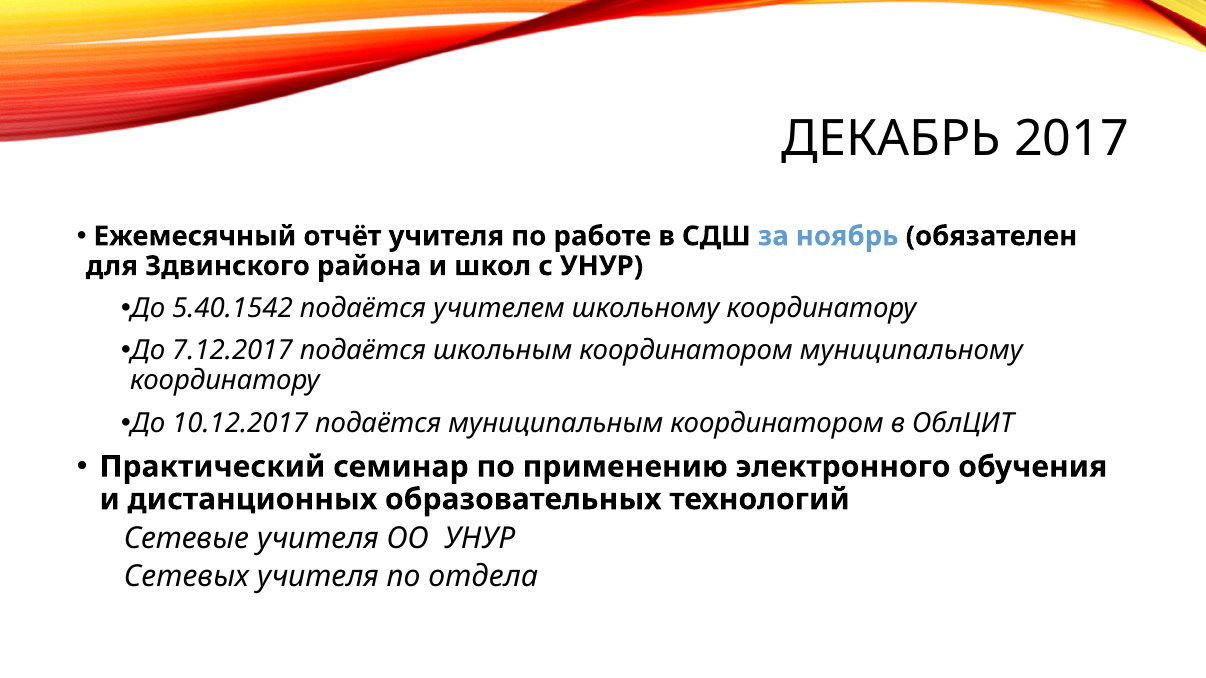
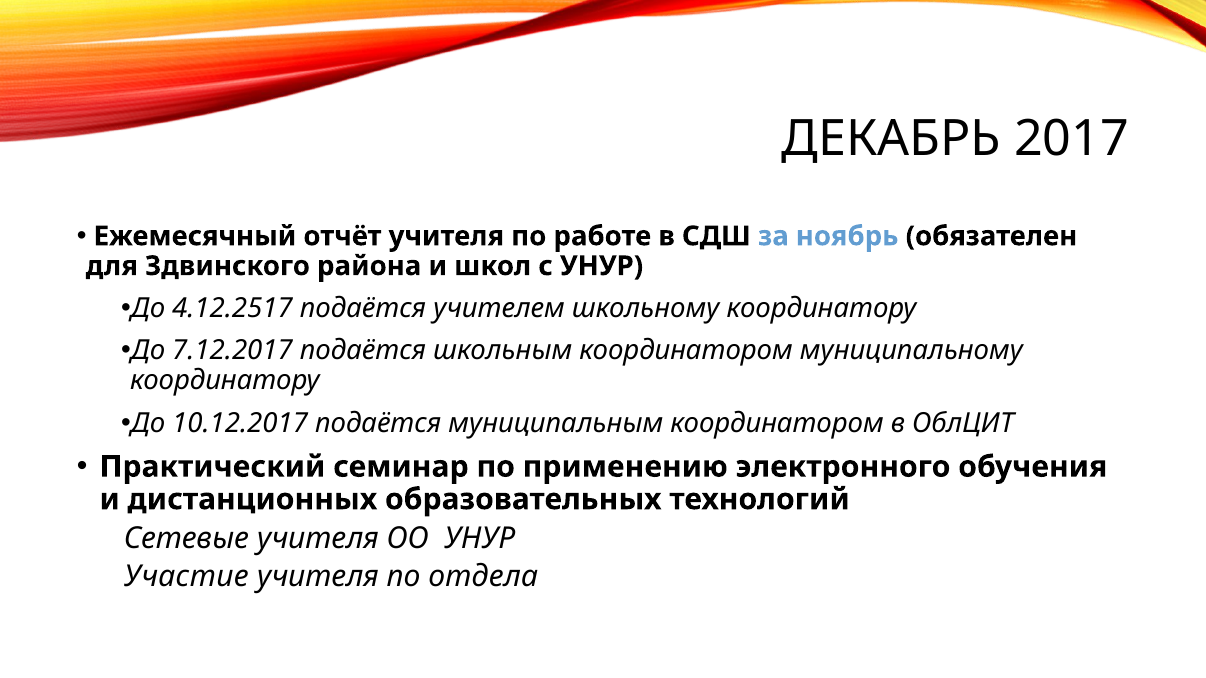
5.40.1542: 5.40.1542 -> 4.12.2517 (233, 309)
Сетевых: Сетевых -> Участие (186, 577)
